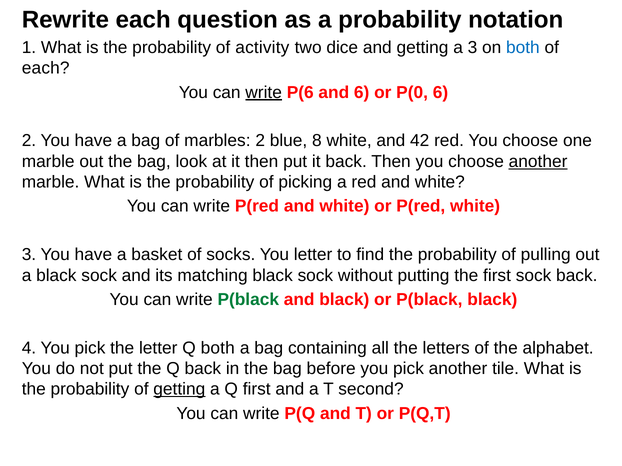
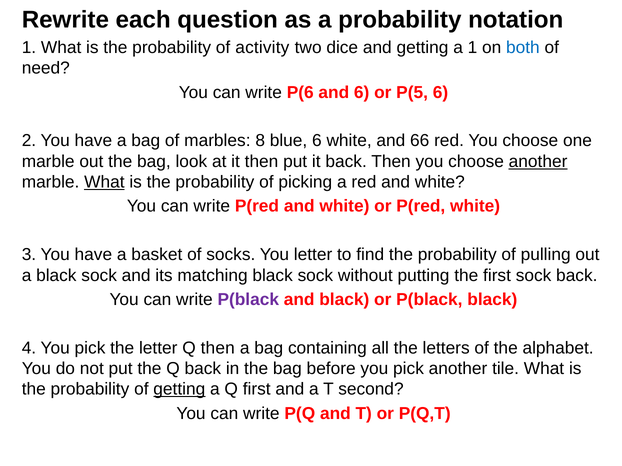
a 3: 3 -> 1 (472, 47)
each: each -> need (46, 68)
write underline: present -> none (264, 92)
P(0: P(0 -> P(5 (412, 92)
marbles 2: 2 -> 8 (260, 141)
blue 8: 8 -> 6 (317, 141)
42: 42 -> 66 (420, 141)
What underline: none -> present (104, 182)
P(black colour: green -> purple (248, 300)
Q both: both -> then (218, 348)
